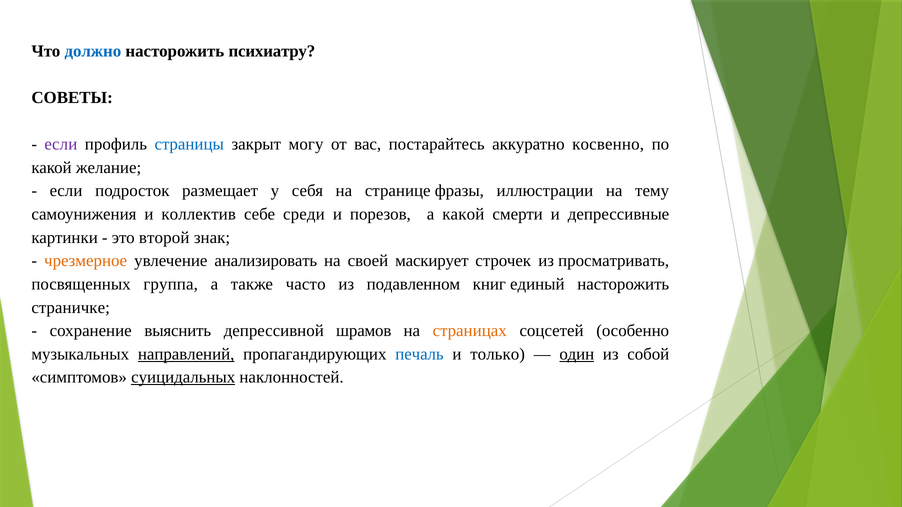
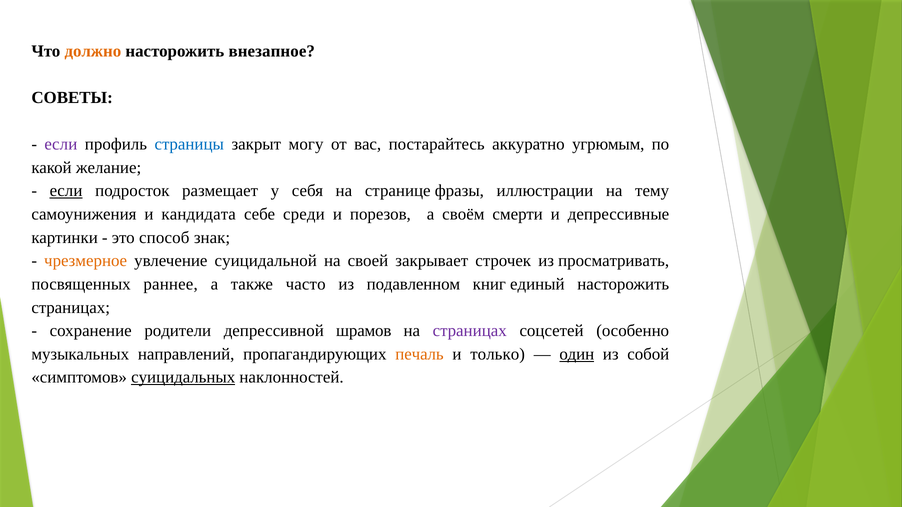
должно colour: blue -> orange (93, 51)
психиатру: психиатру -> внезапное (272, 51)
косвенно: косвенно -> угрюмым (608, 144)
если underline: none -> present (66, 191)
коллектив: коллектив -> кандидата (199, 214)
а какой: какой -> своём (463, 214)
второй: второй -> способ (164, 238)
анализировать: анализировать -> суицидальной (266, 261)
маскирует: маскирует -> закрывает (432, 261)
группа: группа -> раннее (171, 284)
страничке: страничке -> страницах (71, 308)
выяснить: выяснить -> родители (178, 331)
страницах colour: orange -> purple (470, 331)
направлений underline: present -> none (186, 354)
печаль colour: blue -> orange (419, 354)
